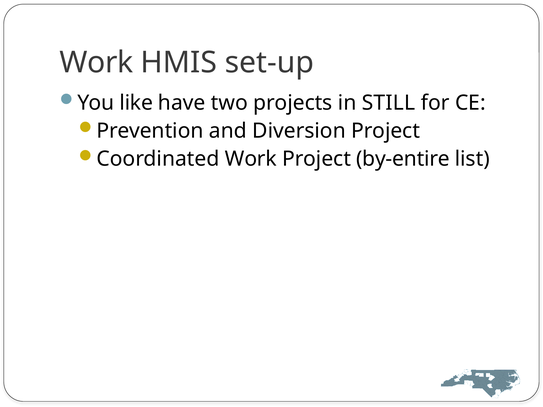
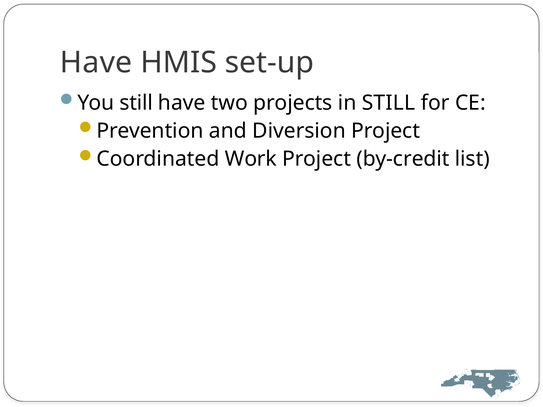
Work: Work -> Have (96, 63)
You like: like -> still (136, 103)
by-entire: by-entire -> by-credit (403, 159)
